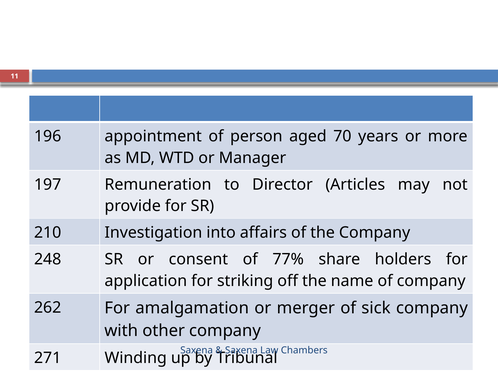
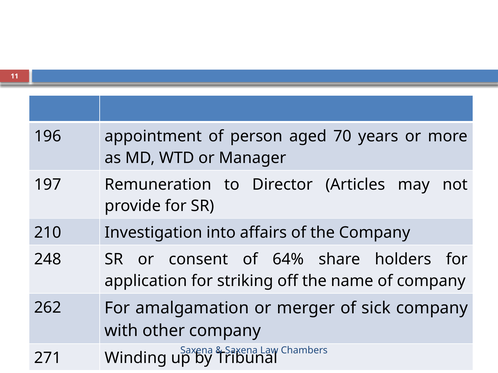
77%: 77% -> 64% (288, 260)
